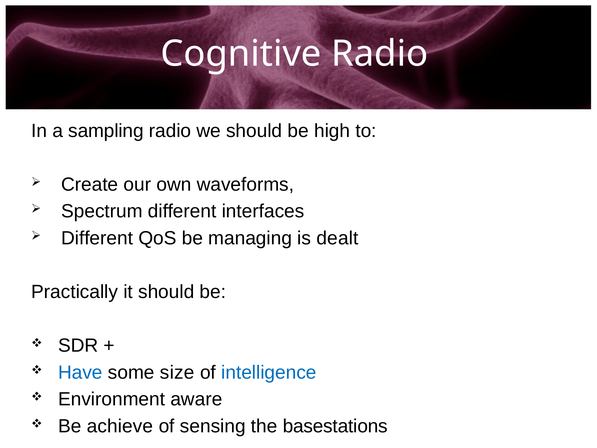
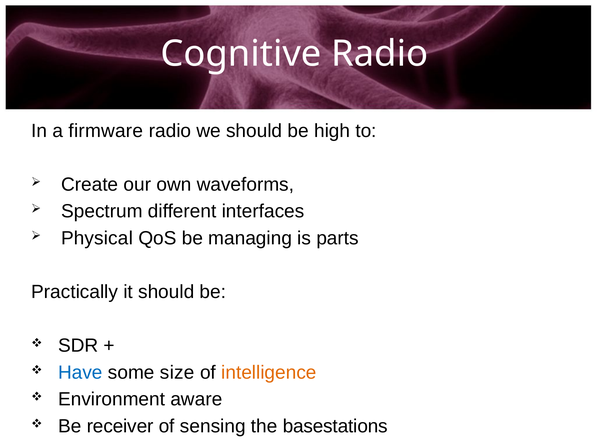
sampling: sampling -> firmware (106, 131)
Different: Different -> Physical (97, 238)
dealt: dealt -> parts (338, 238)
intelligence colour: blue -> orange (269, 372)
achieve: achieve -> receiver (120, 426)
